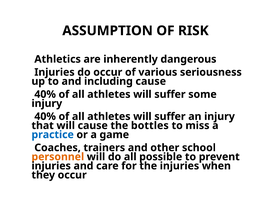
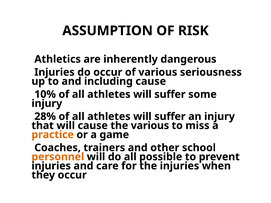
40%: 40% -> 10% (45, 94)
40%: 40% -> 28% (45, 117)
the bottles: bottles -> various (150, 126)
practice colour: blue -> orange (53, 135)
